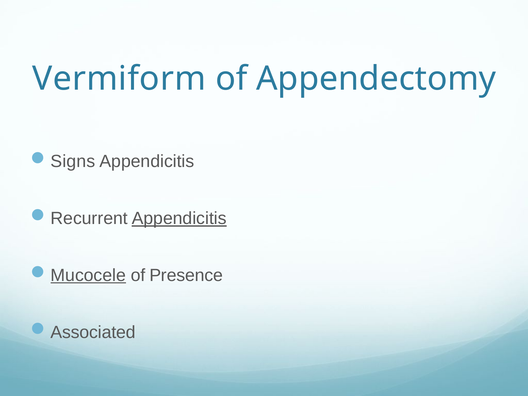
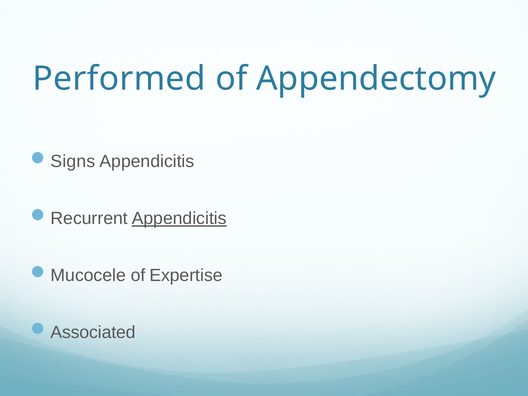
Vermiform: Vermiform -> Performed (119, 79)
Mucocele underline: present -> none (88, 275)
Presence: Presence -> Expertise (186, 275)
